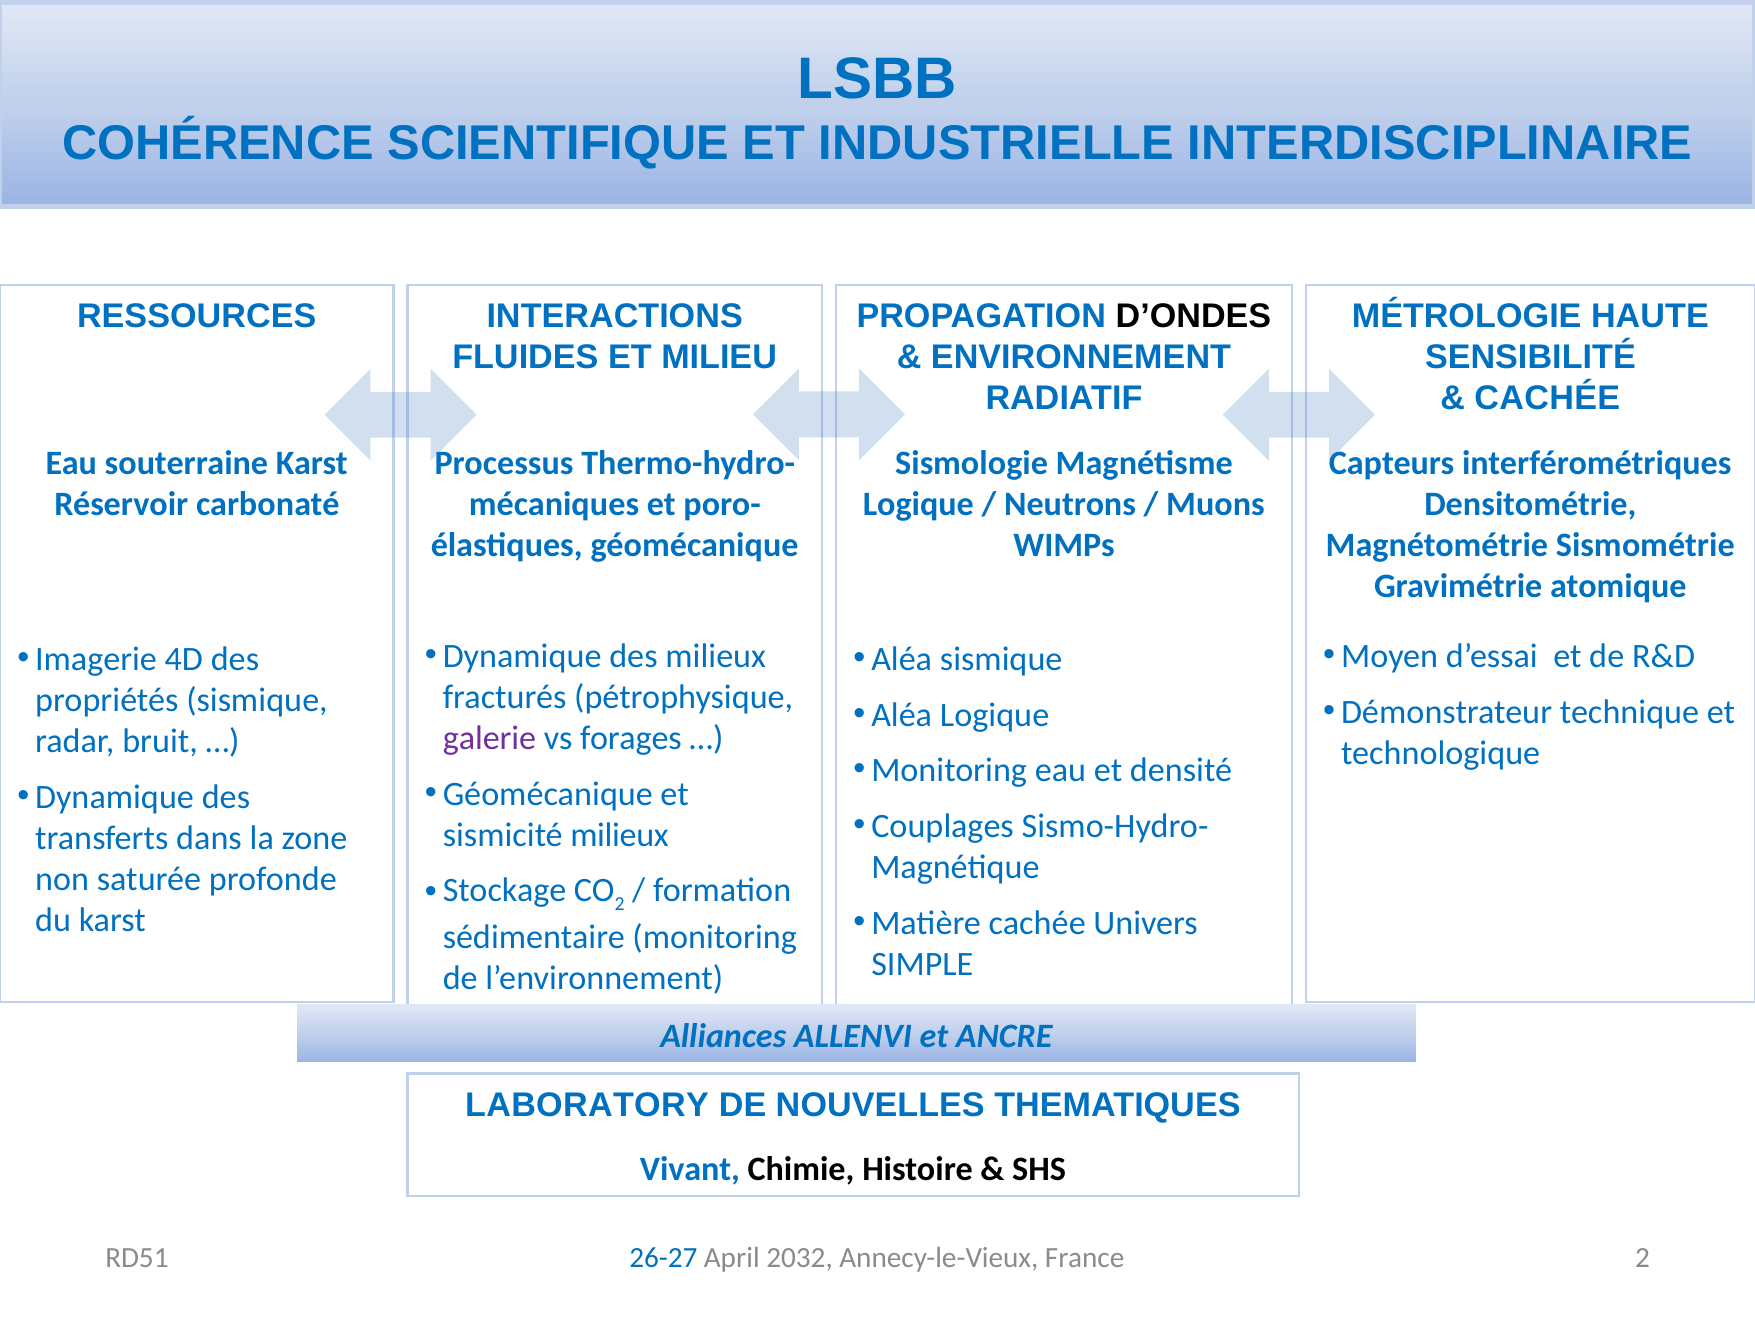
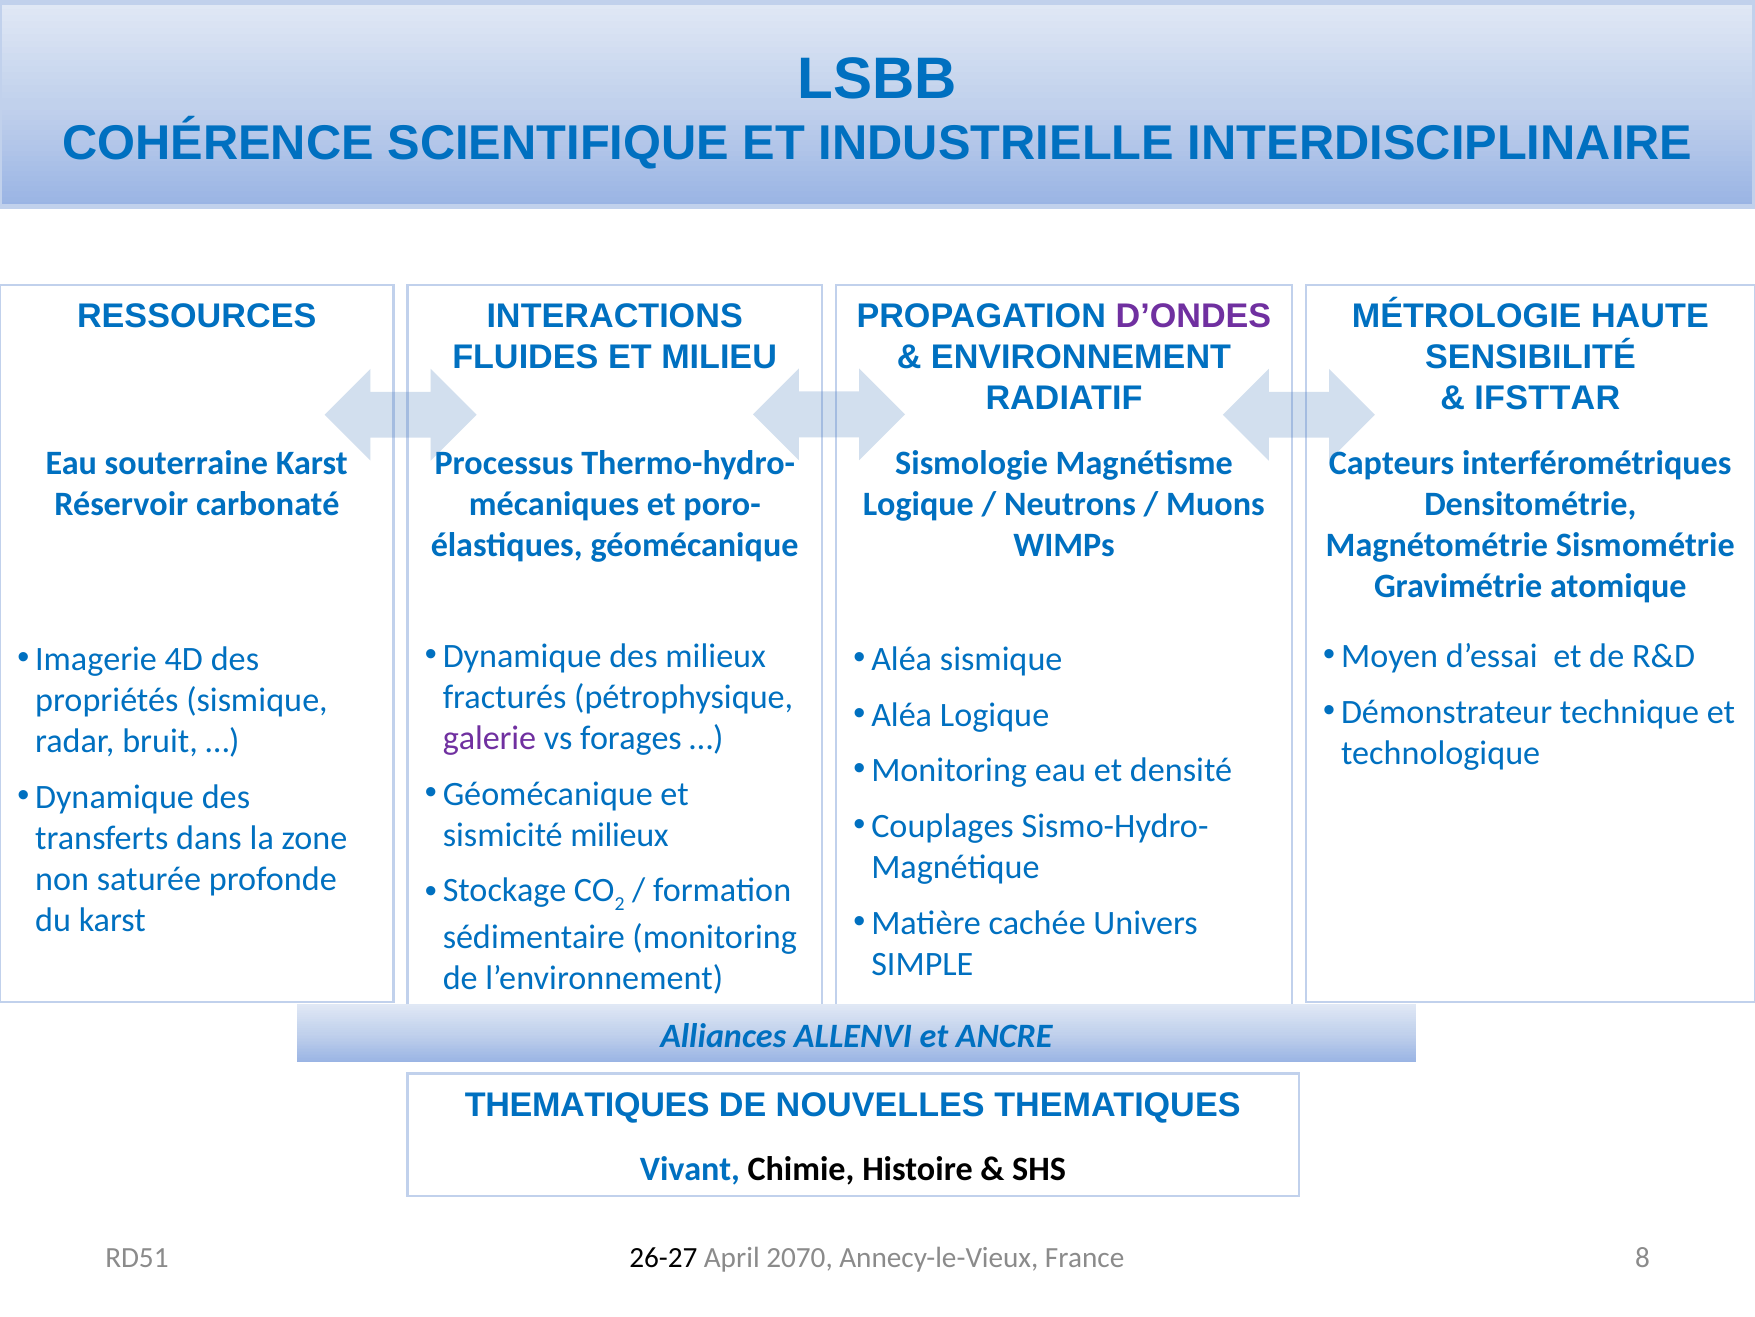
D’ONDES colour: black -> purple (1193, 316)
CACHÉE: CACHÉE -> IFSTTAR (1547, 398)
LABORATORY: LABORATORY -> THEMATIQUES (587, 1104)
26-27 colour: blue -> black (663, 1257)
2032: 2032 -> 2070 (800, 1257)
France 2: 2 -> 8 (1642, 1257)
